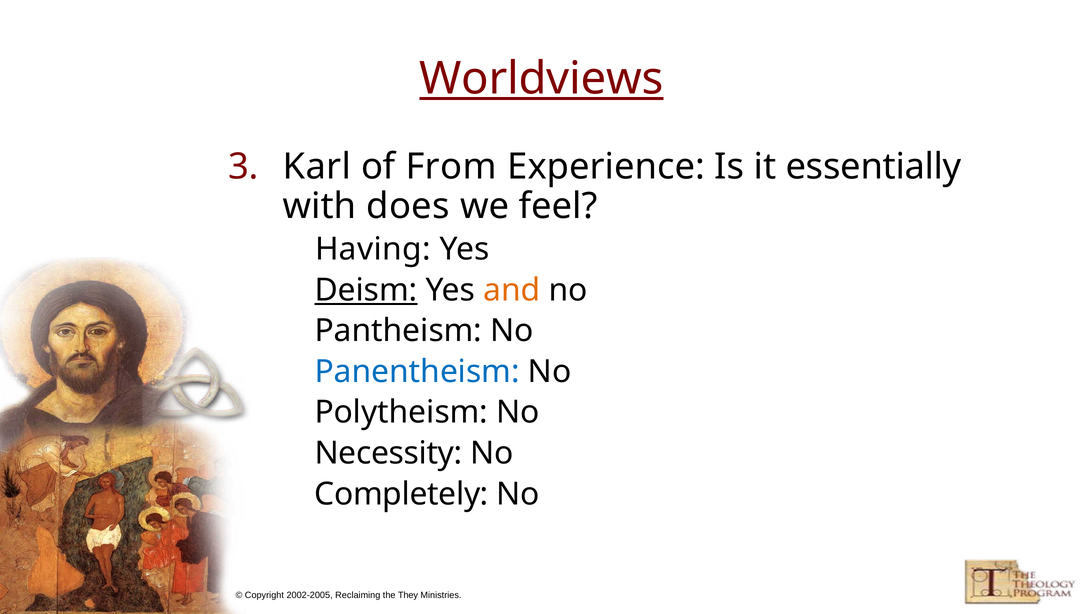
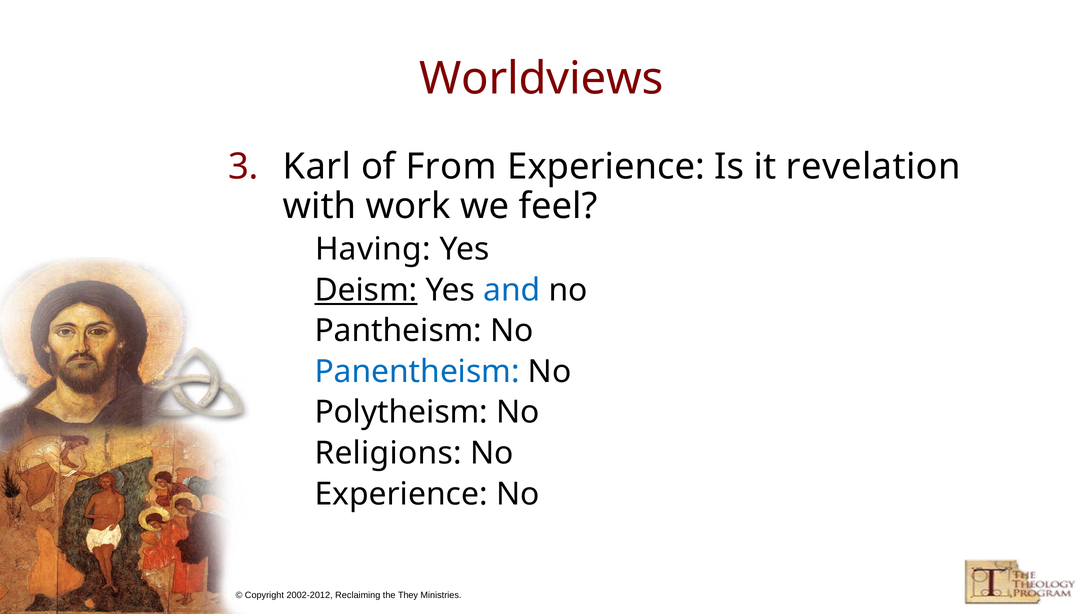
Worldviews underline: present -> none (541, 79)
essentially: essentially -> revelation (873, 167)
does: does -> work (408, 206)
and colour: orange -> blue (512, 290)
Necessity: Necessity -> Religions (388, 453)
Completely: Completely -> Experience (401, 494)
2002-2005: 2002-2005 -> 2002-2012 (310, 595)
